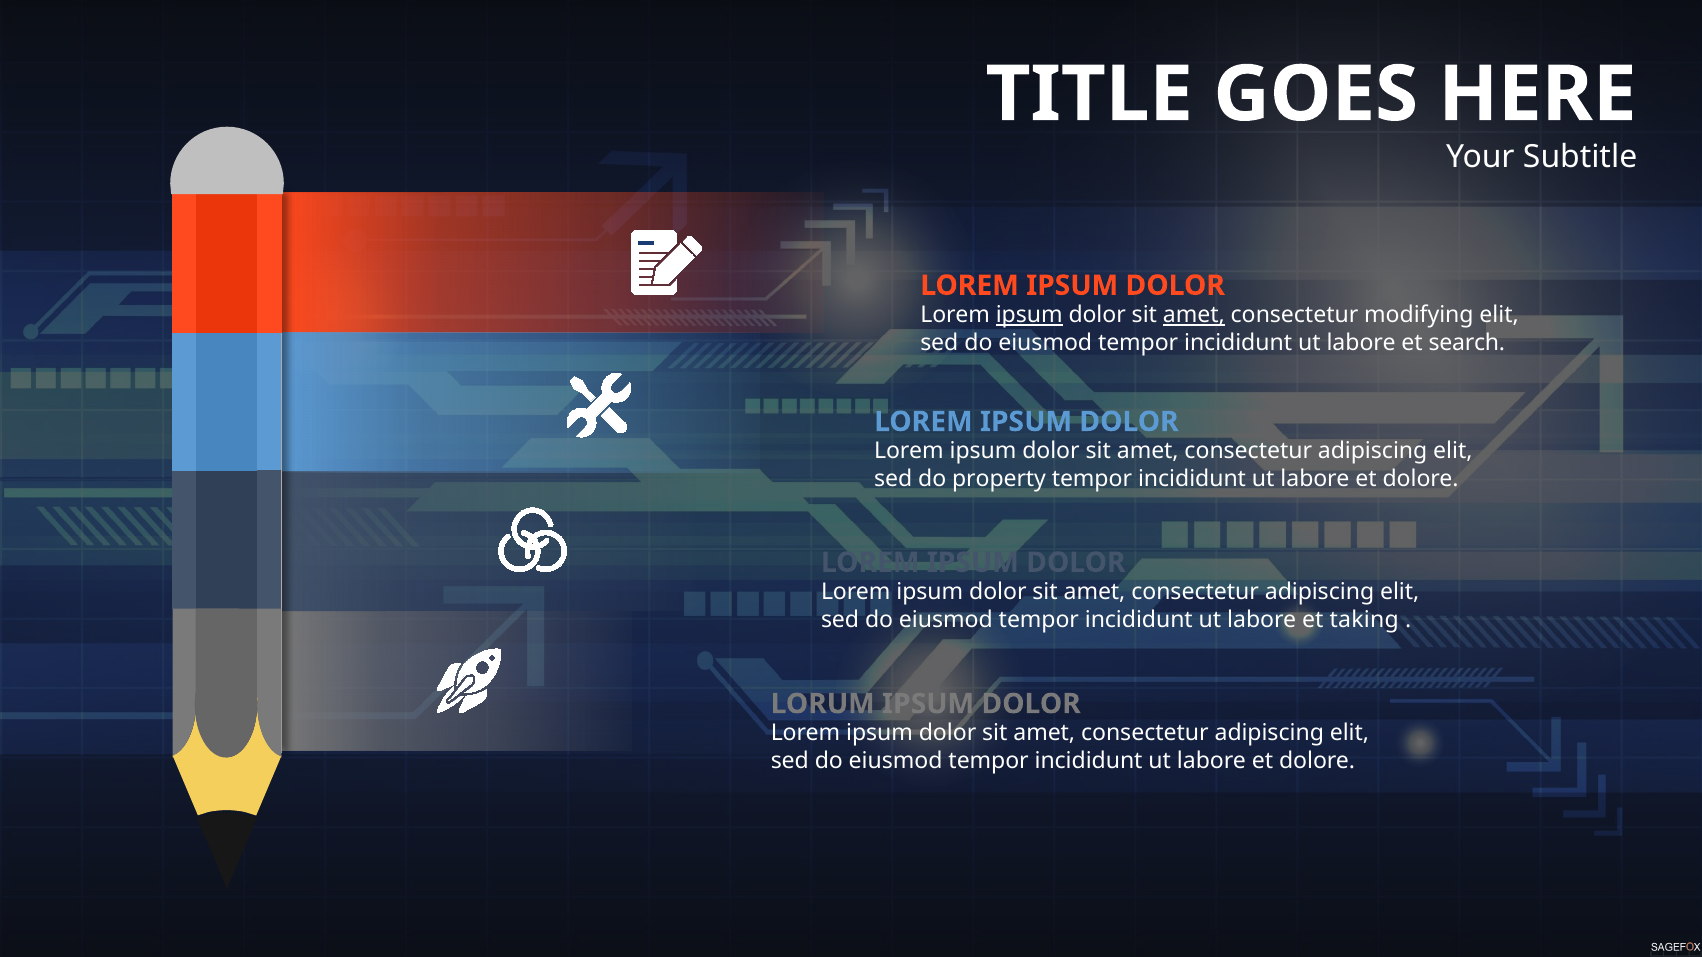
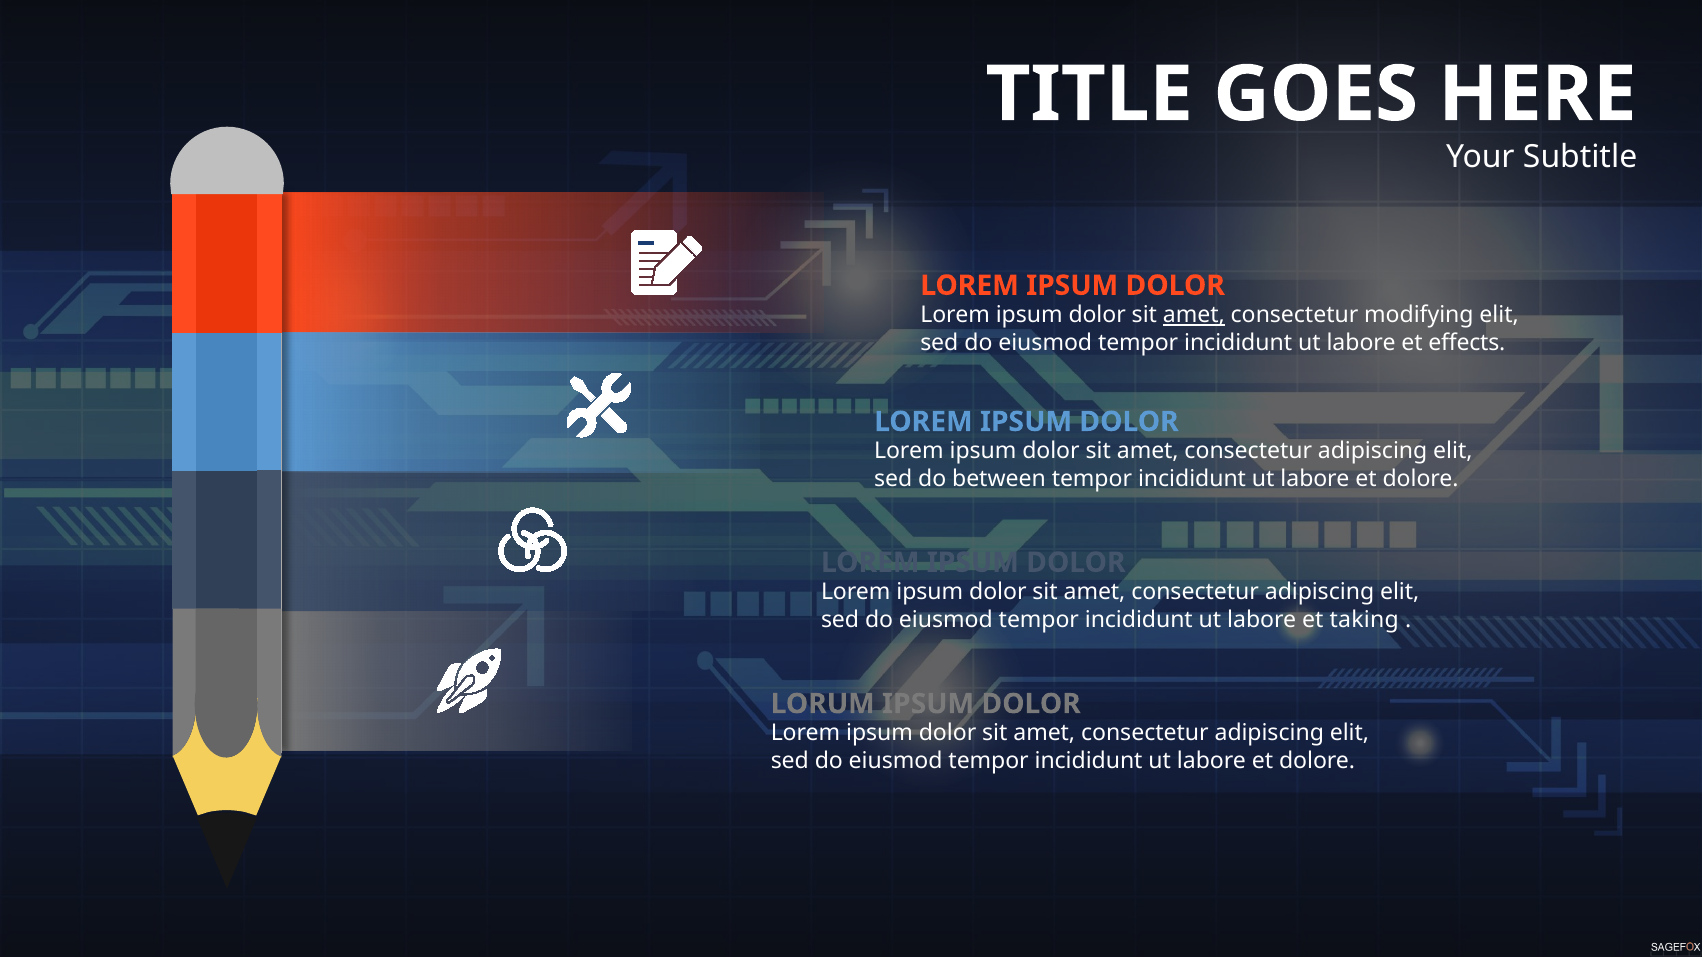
ipsum underline: present -> none (1029, 315)
search: search -> effects (1467, 343)
property: property -> between (999, 479)
